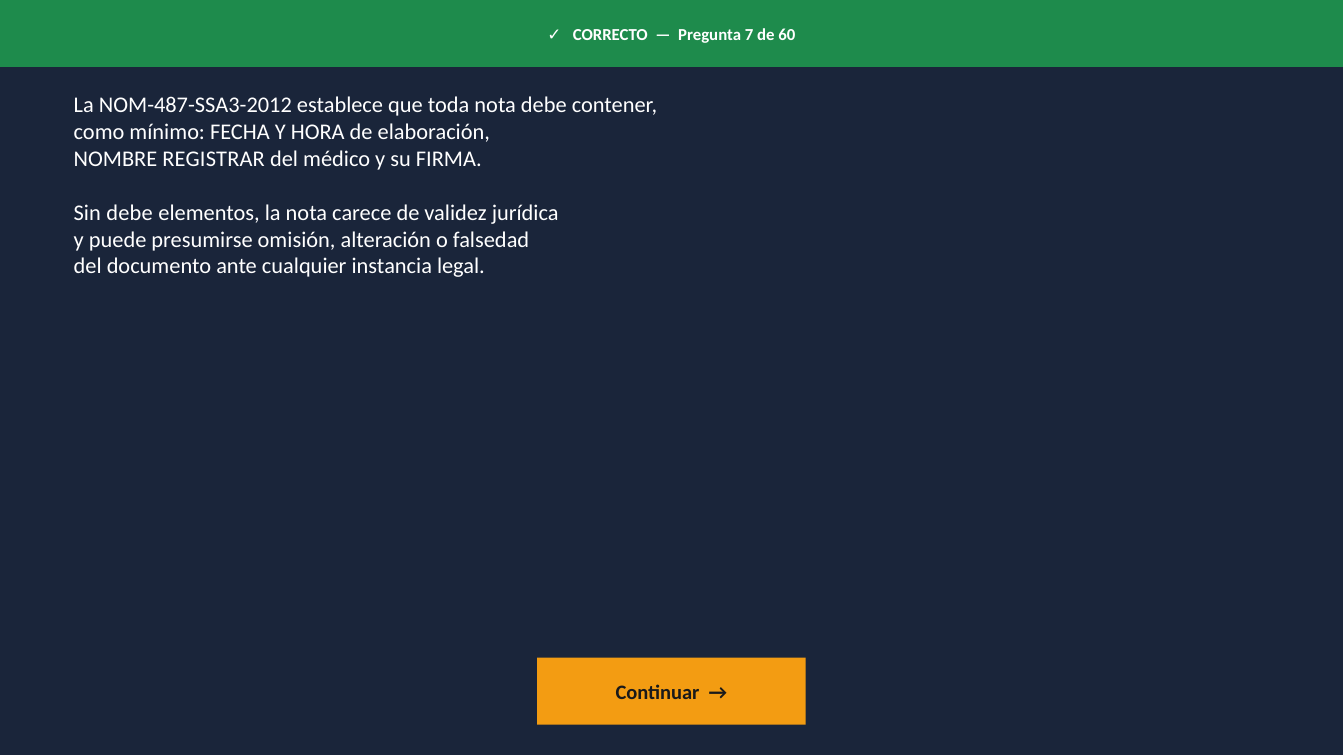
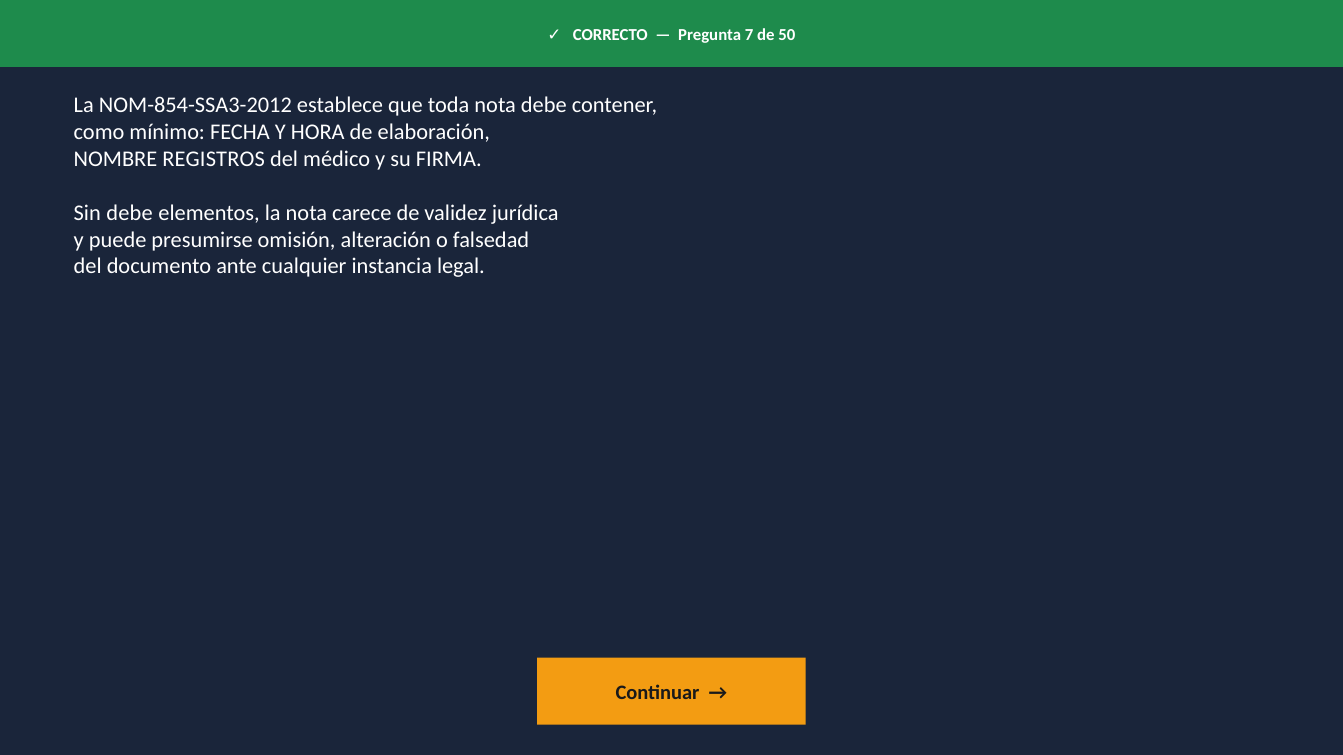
60: 60 -> 50 (787, 35)
NOM-487-SSA3-2012: NOM-487-SSA3-2012 -> NOM-854-SSA3-2012 (195, 106)
REGISTRAR: REGISTRAR -> REGISTROS (214, 159)
